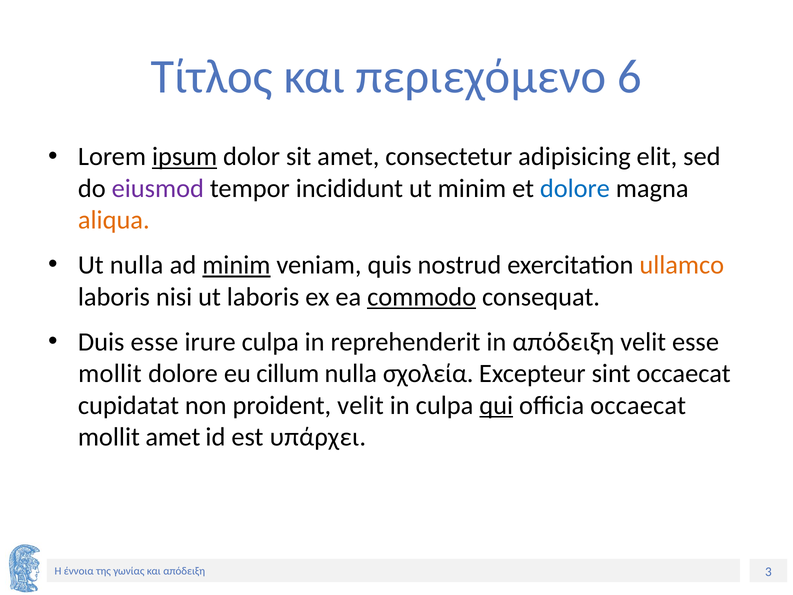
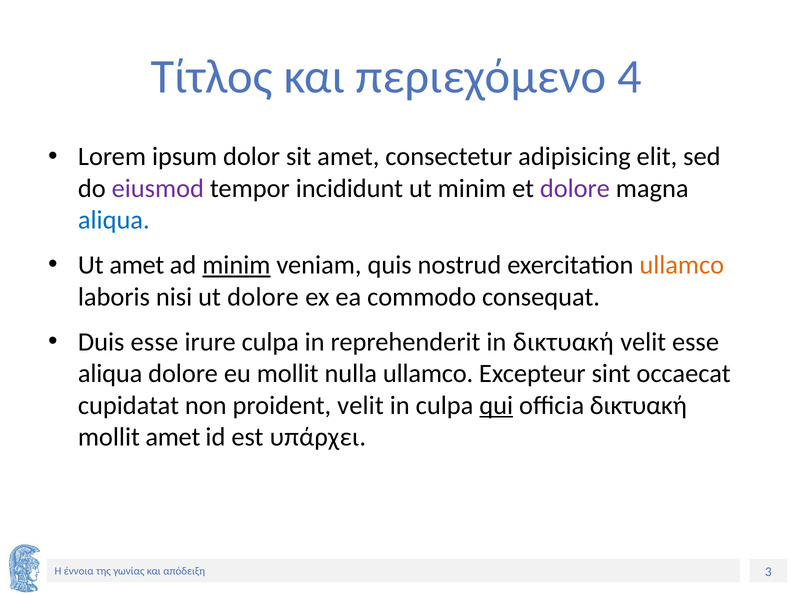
6: 6 -> 4 (630, 77)
ipsum underline: present -> none (185, 157)
dolore colour: blue -> purple (575, 188)
aliqua colour: orange -> blue (114, 220)
Ut nulla: nulla -> amet (137, 265)
ut laboris: laboris -> dolore (263, 297)
commodo underline: present -> none (422, 297)
in απόδειξη: απόδειξη -> δικτυακή (563, 342)
mollit: mollit -> aliqua (110, 373)
eu cillum: cillum -> mollit (288, 373)
nulla σχολεία: σχολεία -> ullamco (428, 373)
officia occaecat: occaecat -> δικτυακή (638, 405)
